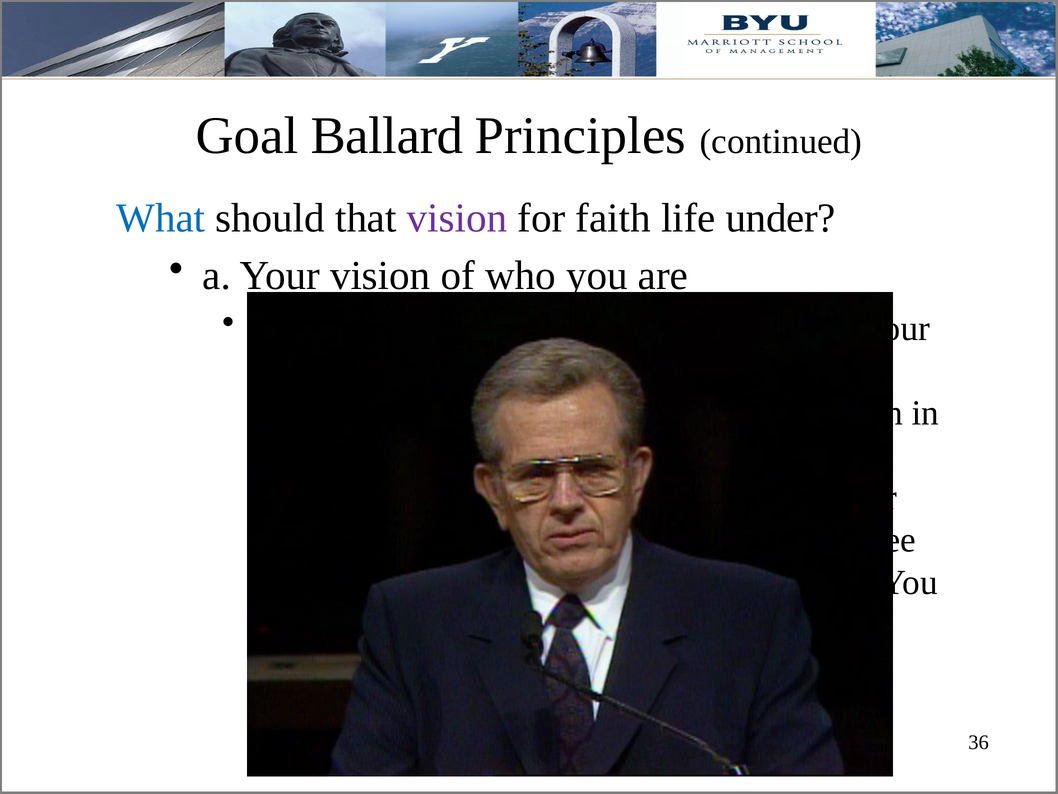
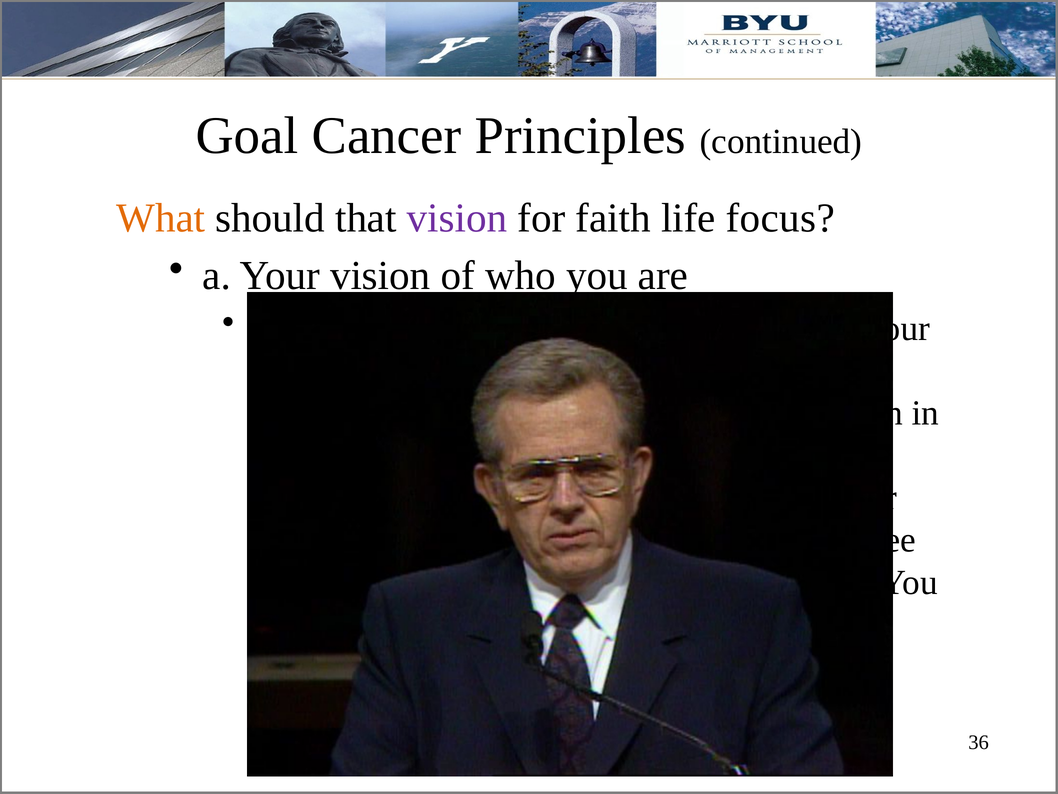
Ballard: Ballard -> Cancer (387, 136)
What colour: blue -> orange (161, 218)
under: under -> focus (780, 218)
